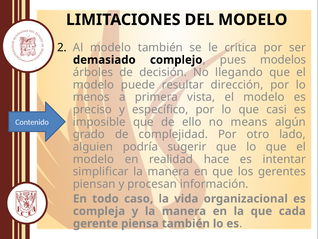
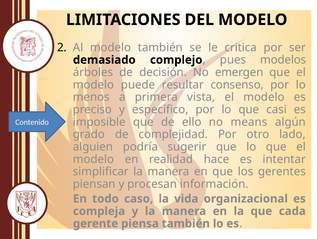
llegando: llegando -> emergen (239, 72)
dirección: dirección -> consenso (237, 85)
